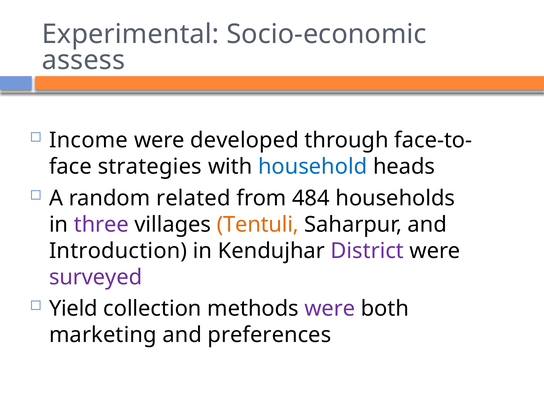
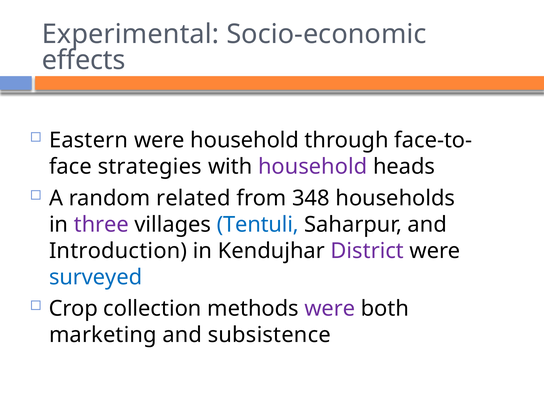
assess: assess -> effects (84, 60)
Income: Income -> Eastern (89, 140)
were developed: developed -> household (245, 140)
household colour: blue -> purple (313, 167)
484: 484 -> 348 (311, 198)
Tentuli colour: orange -> blue (258, 224)
surveyed colour: purple -> blue (96, 277)
Yield: Yield -> Crop (73, 309)
preferences: preferences -> subsistence (269, 335)
